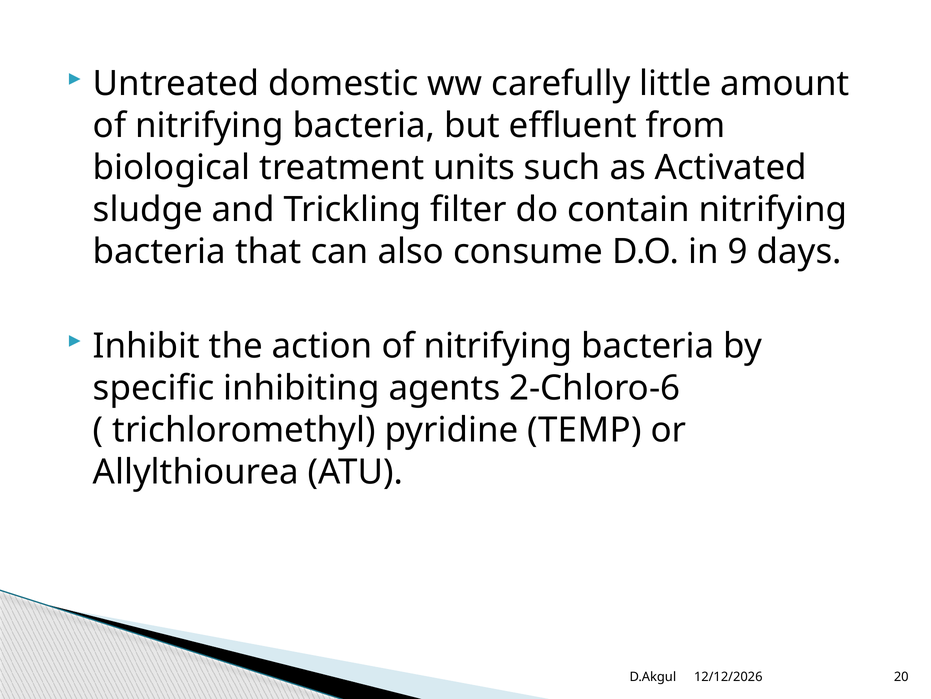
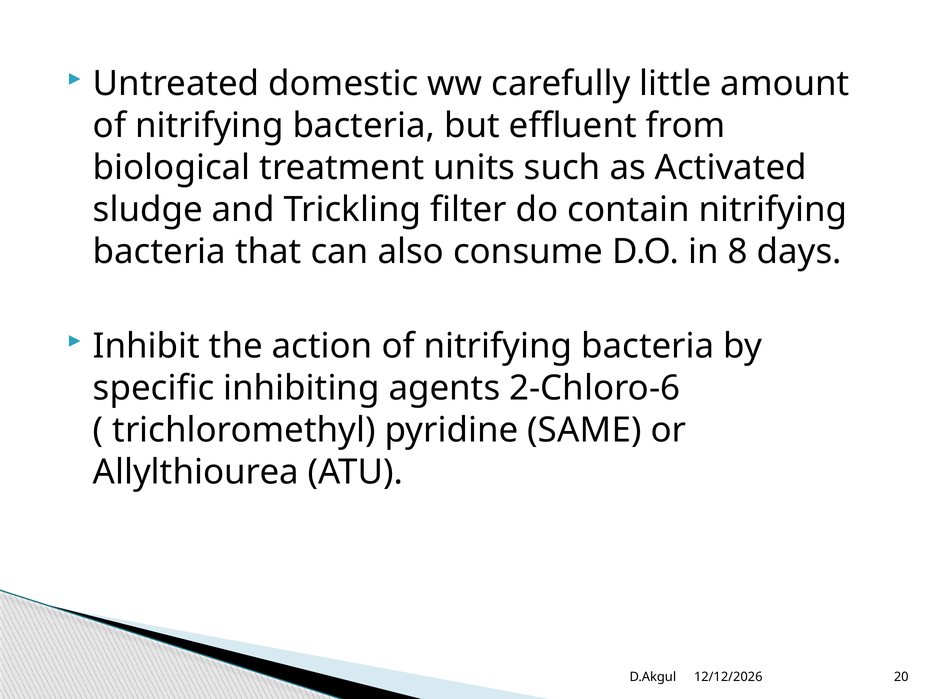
9: 9 -> 8 (738, 252)
TEMP: TEMP -> SAME (584, 430)
